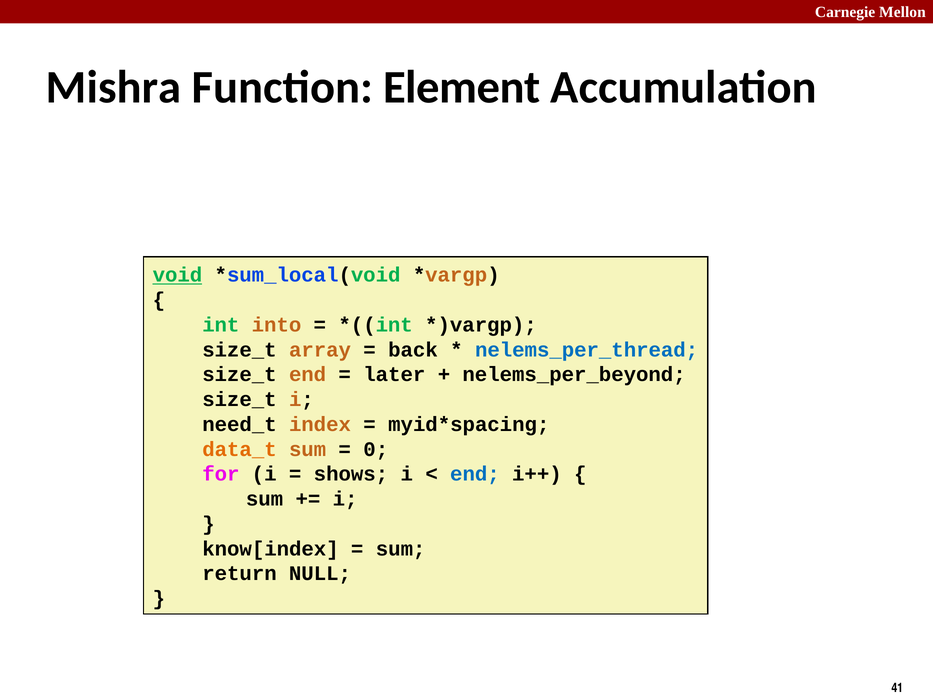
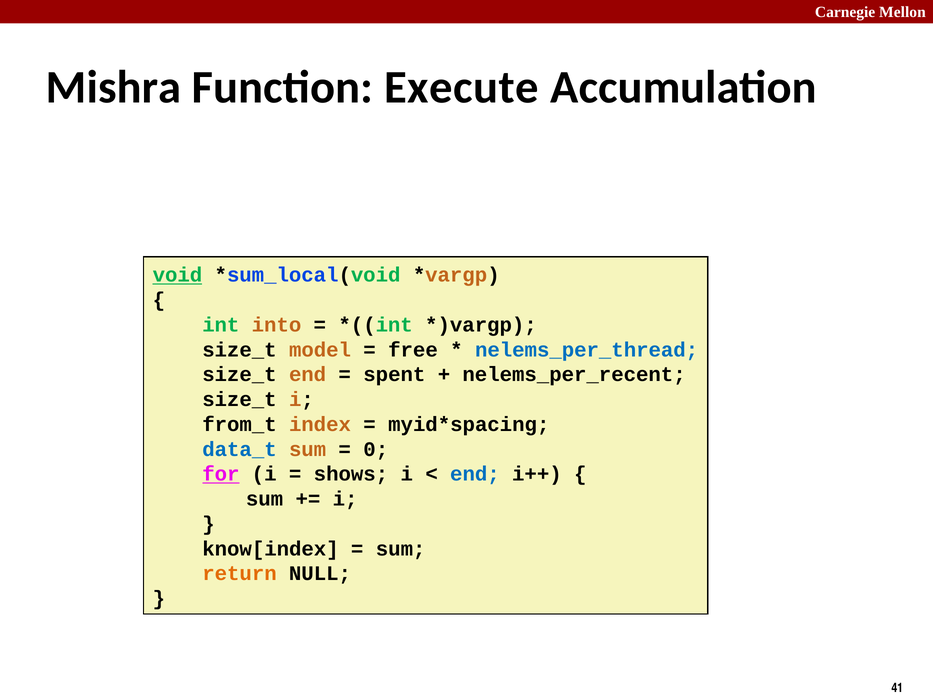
Element: Element -> Execute (461, 88)
array: array -> model (320, 350)
back: back -> free (413, 350)
later: later -> spent (394, 374)
nelems_per_beyond: nelems_per_beyond -> nelems_per_recent (574, 374)
need_t: need_t -> from_t (239, 424)
data_t colour: orange -> blue (239, 449)
for underline: none -> present (221, 474)
return colour: black -> orange (239, 573)
